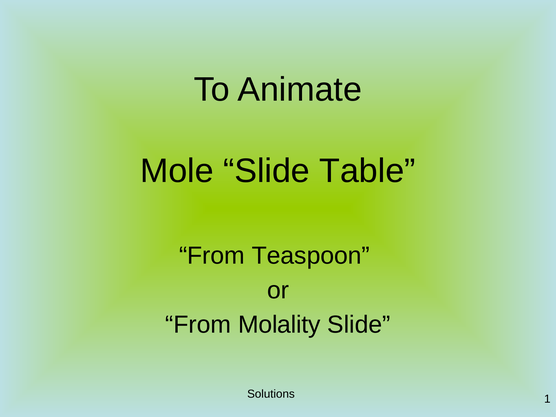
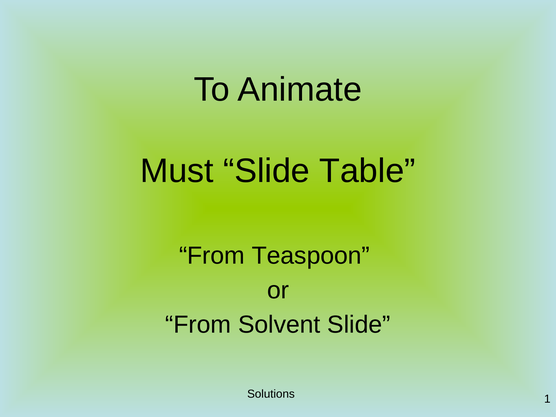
Mole: Mole -> Must (177, 171)
Molality: Molality -> Solvent (279, 325)
